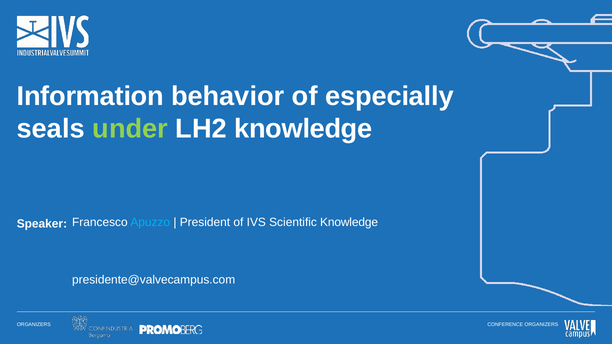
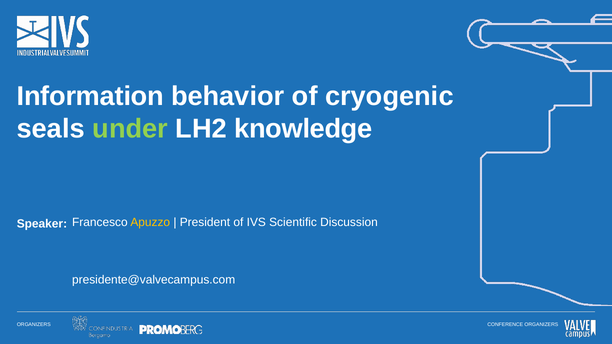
especially: especially -> cryogenic (389, 96)
Apuzzo colour: light blue -> yellow (150, 222)
Scientific Knowledge: Knowledge -> Discussion (349, 222)
